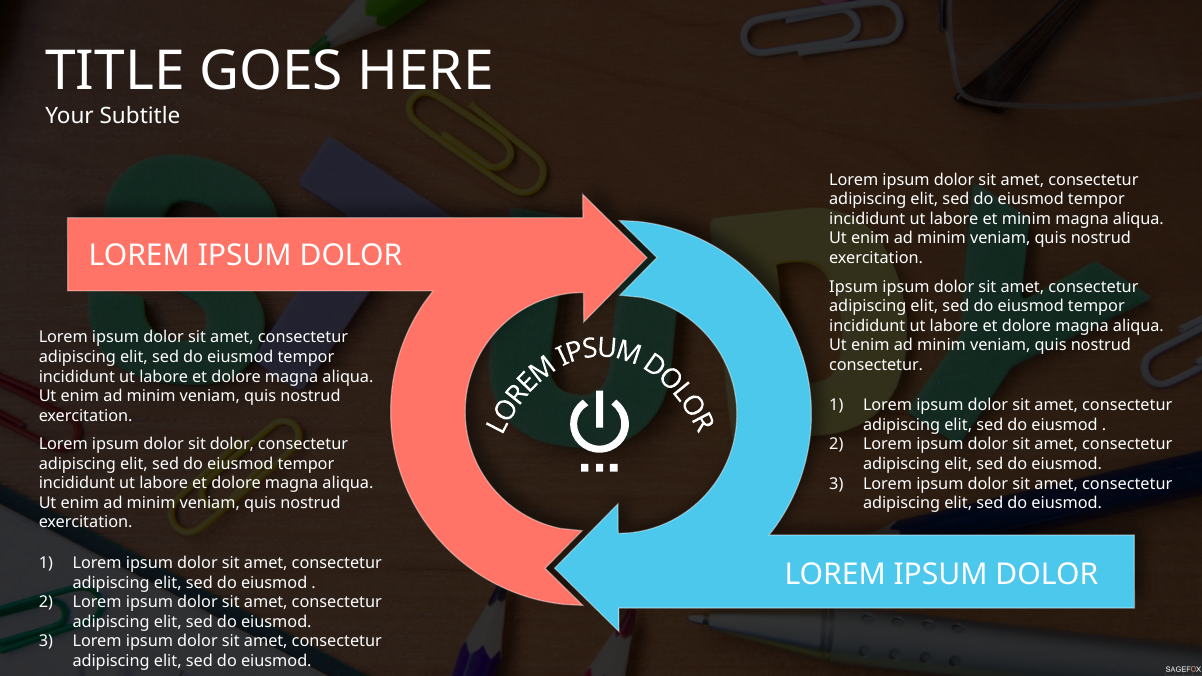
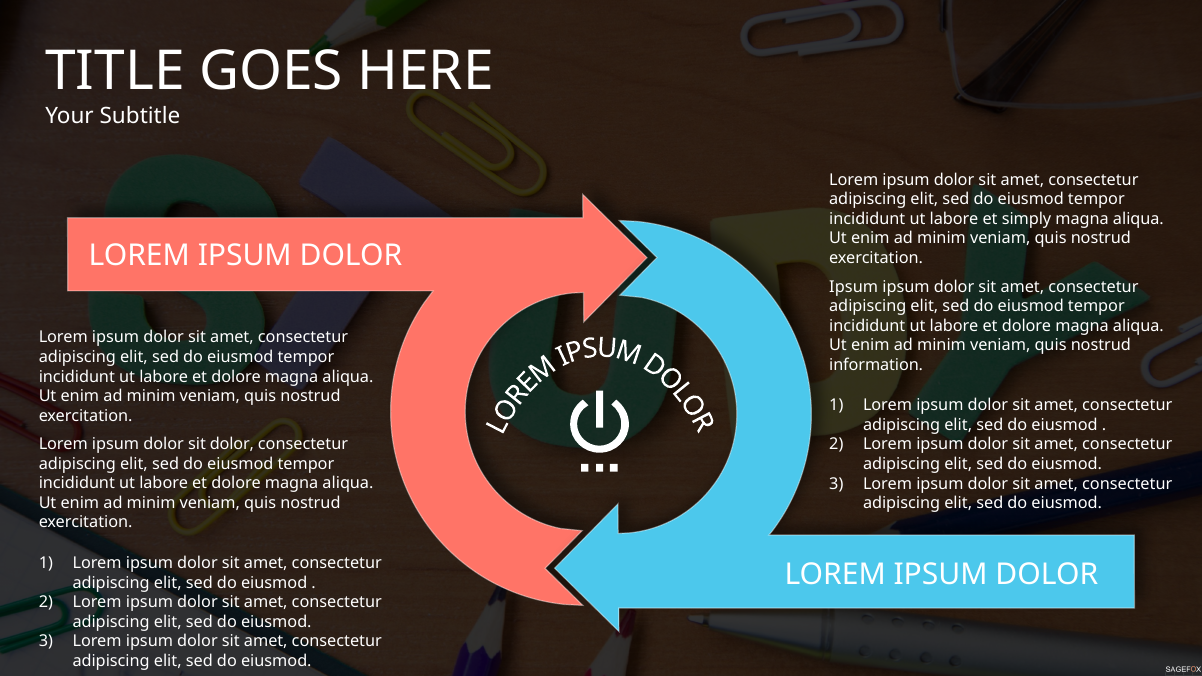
et minim: minim -> simply (1027, 219)
consectetur: consectetur -> information (876, 365)
